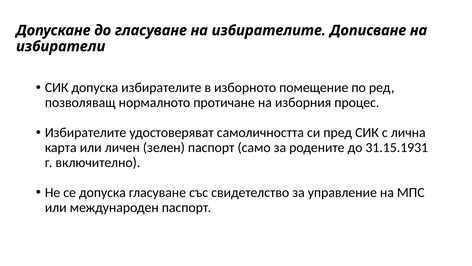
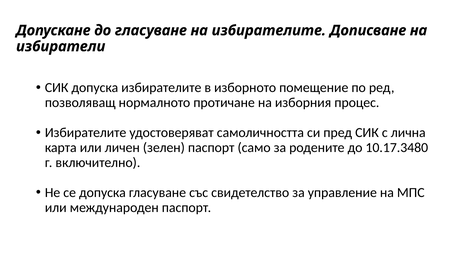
31.15.1931: 31.15.1931 -> 10.17.3480 (397, 147)
